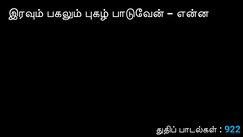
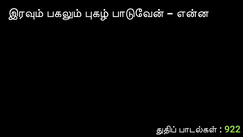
922 colour: light blue -> light green (232, 129)
